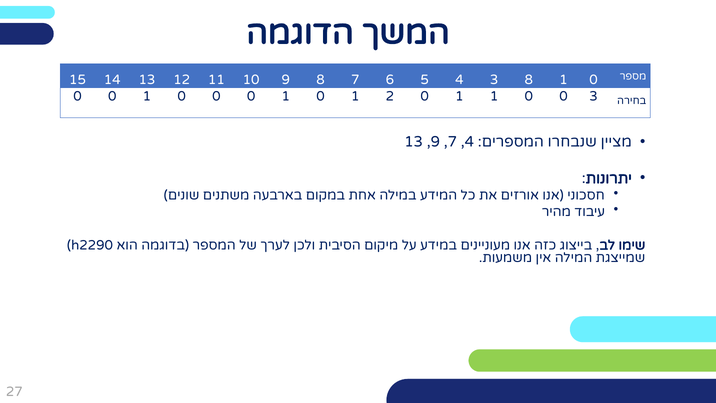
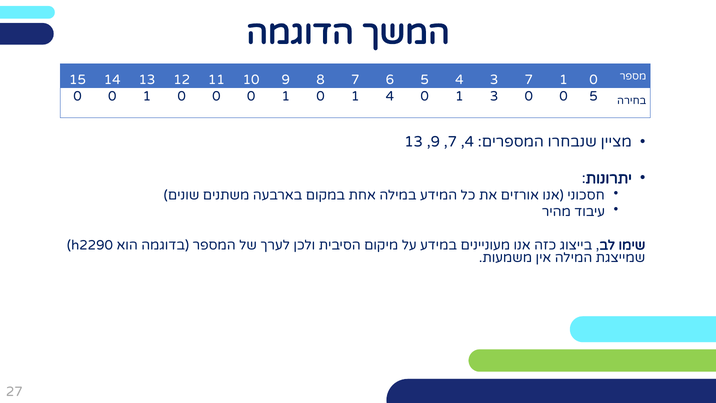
3 8: 8 -> 7 (529, 80)
1 2: 2 -> 4 (390, 96)
1 1: 1 -> 3 (494, 96)
0 3: 3 -> 5 (594, 96)
